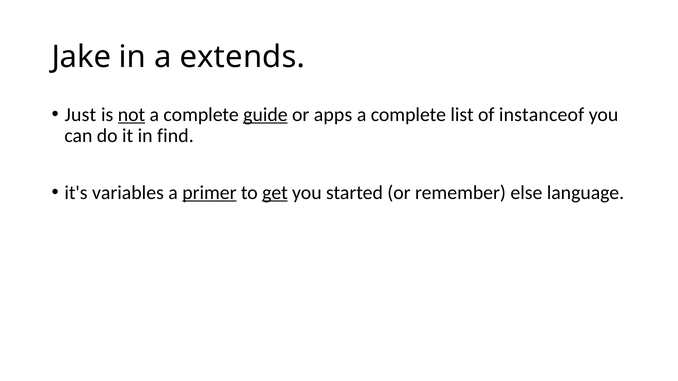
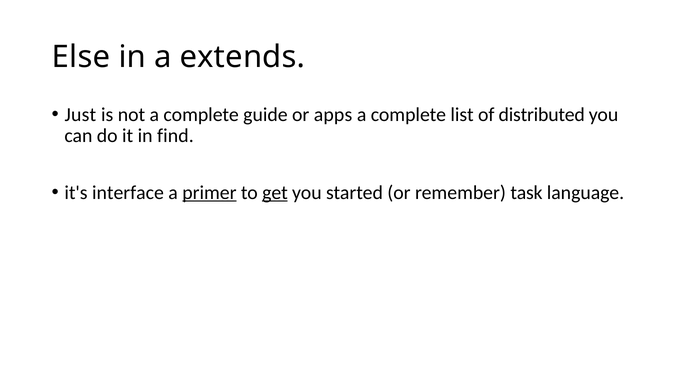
Jake: Jake -> Else (81, 57)
not underline: present -> none (131, 115)
guide underline: present -> none (265, 115)
instanceof: instanceof -> distributed (542, 115)
variables: variables -> interface (128, 193)
else: else -> task (526, 193)
